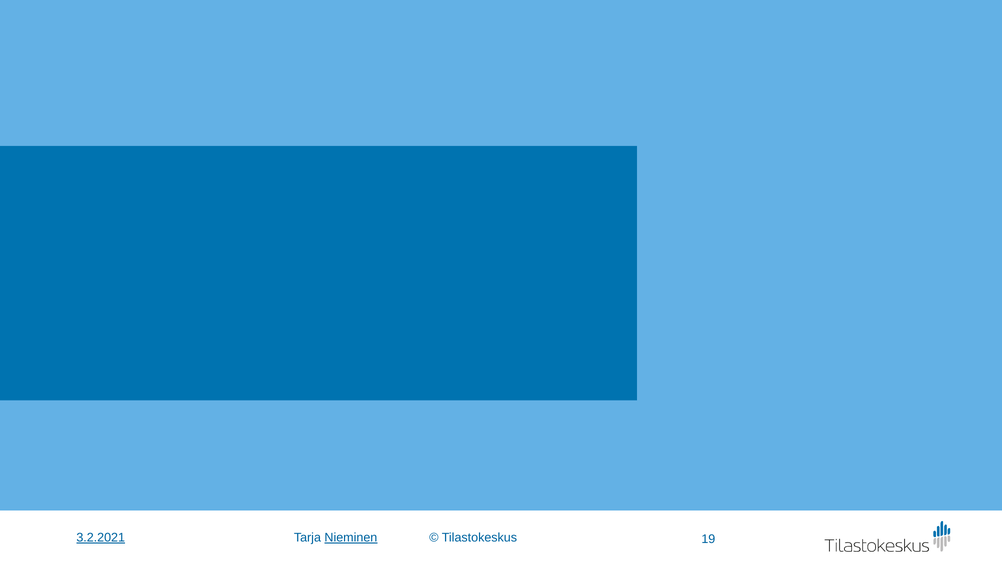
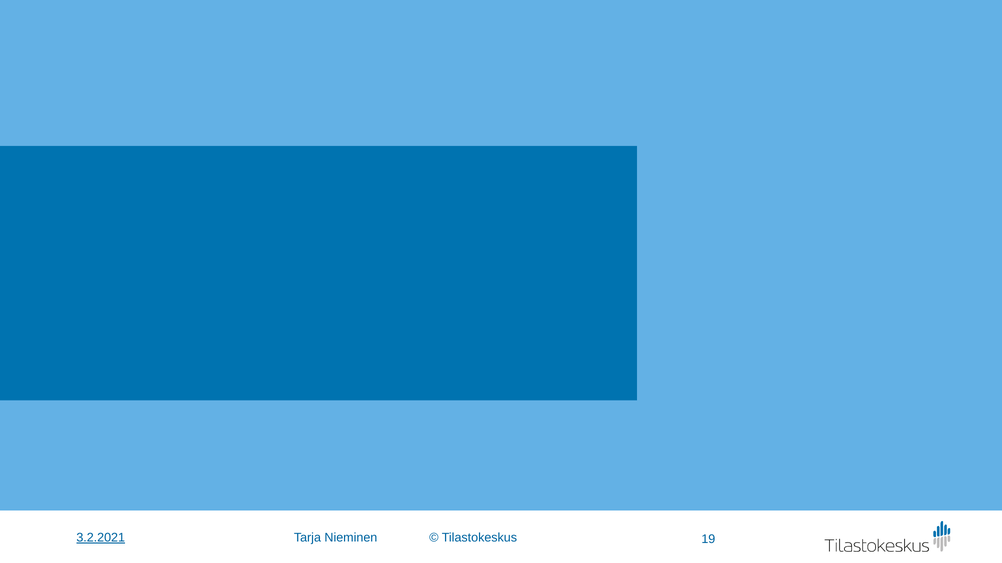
Nieminen underline: present -> none (351, 538)
